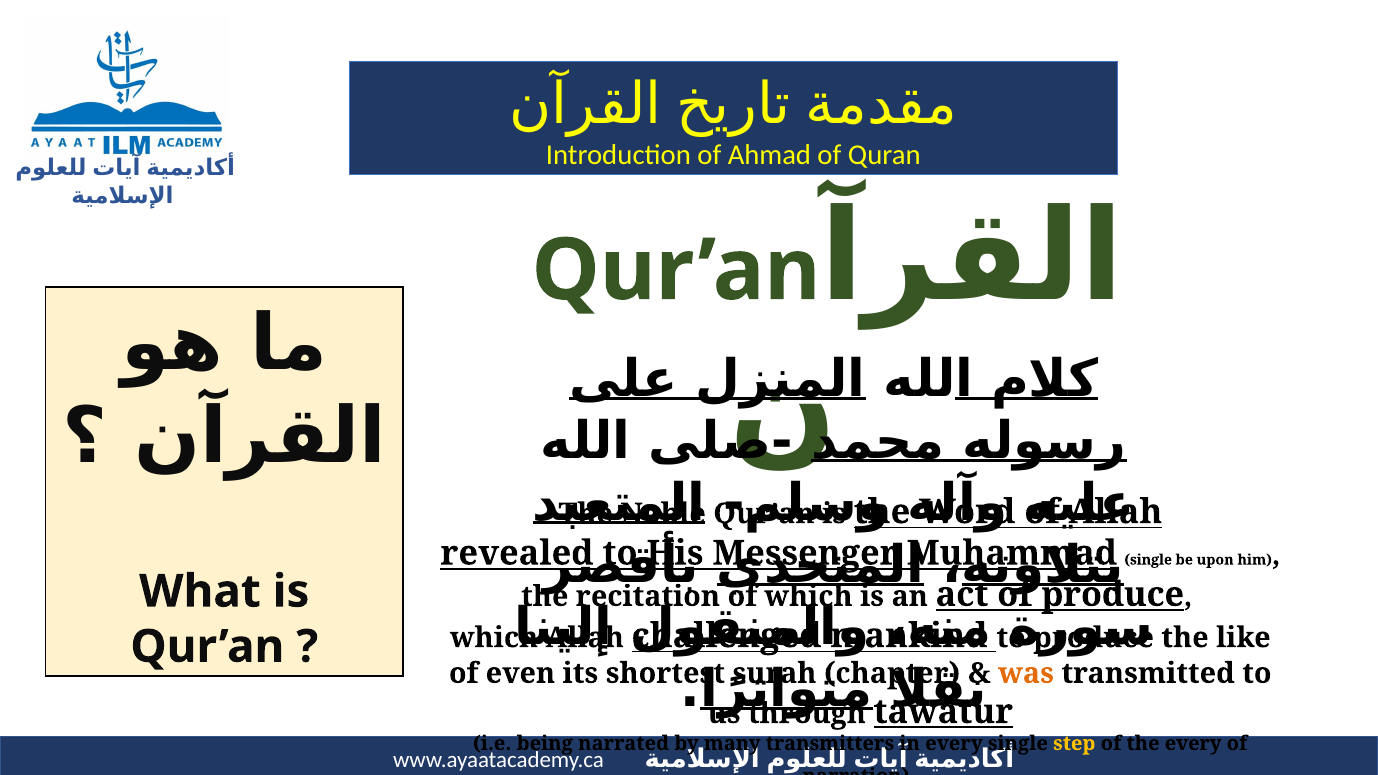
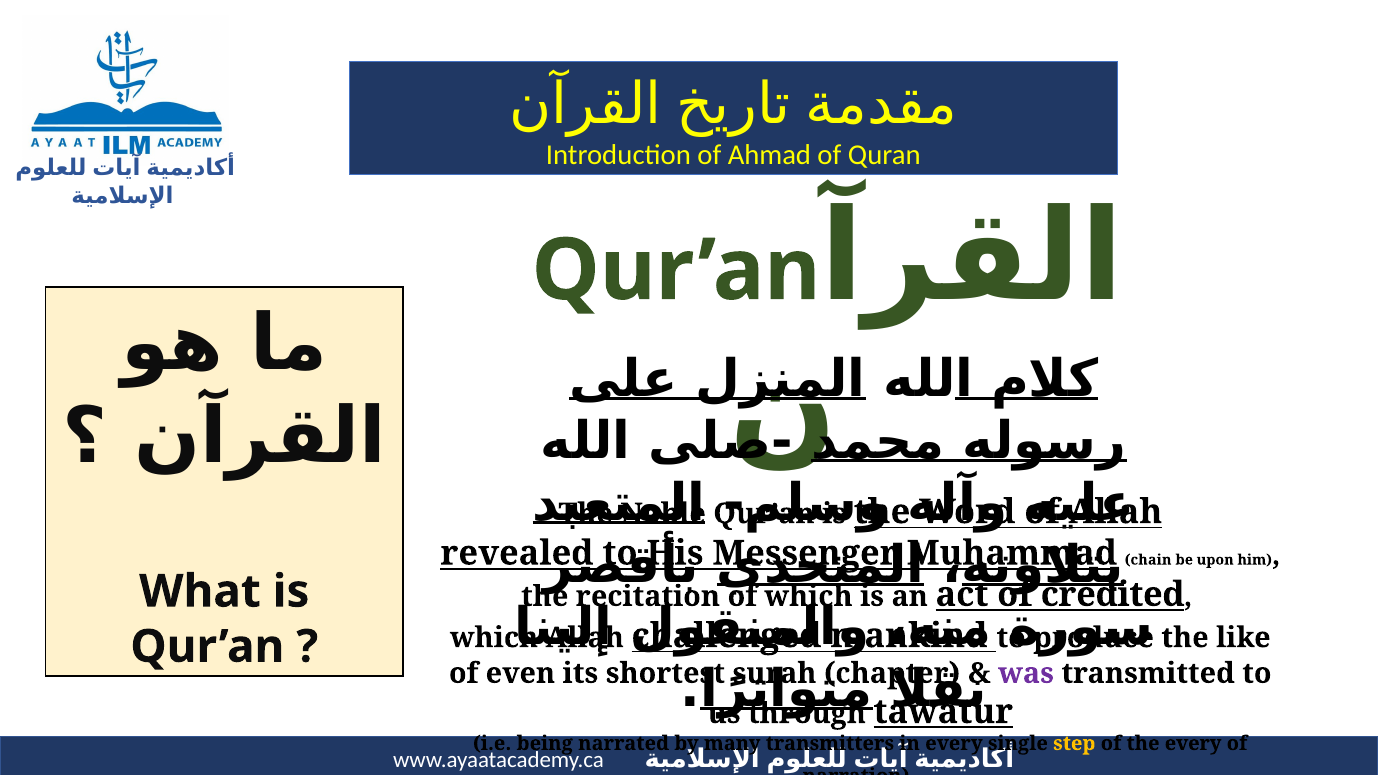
single: single -> chain (1148, 560)
of produce: produce -> credited (1113, 595)
was colour: orange -> purple (1026, 673)
